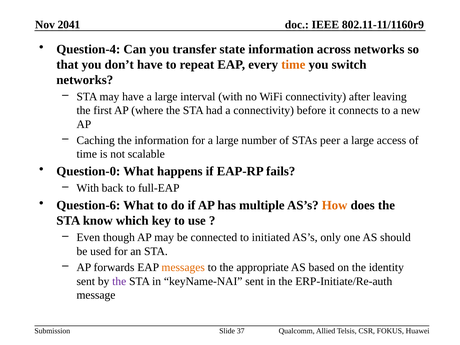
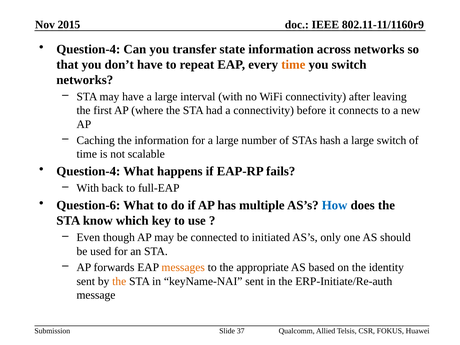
2041: 2041 -> 2015 (69, 25)
peer: peer -> hash (330, 140)
large access: access -> switch (392, 140)
Question-0: Question-0 -> Question-4 (88, 171)
How colour: orange -> blue (335, 205)
the colour: purple -> orange (119, 281)
